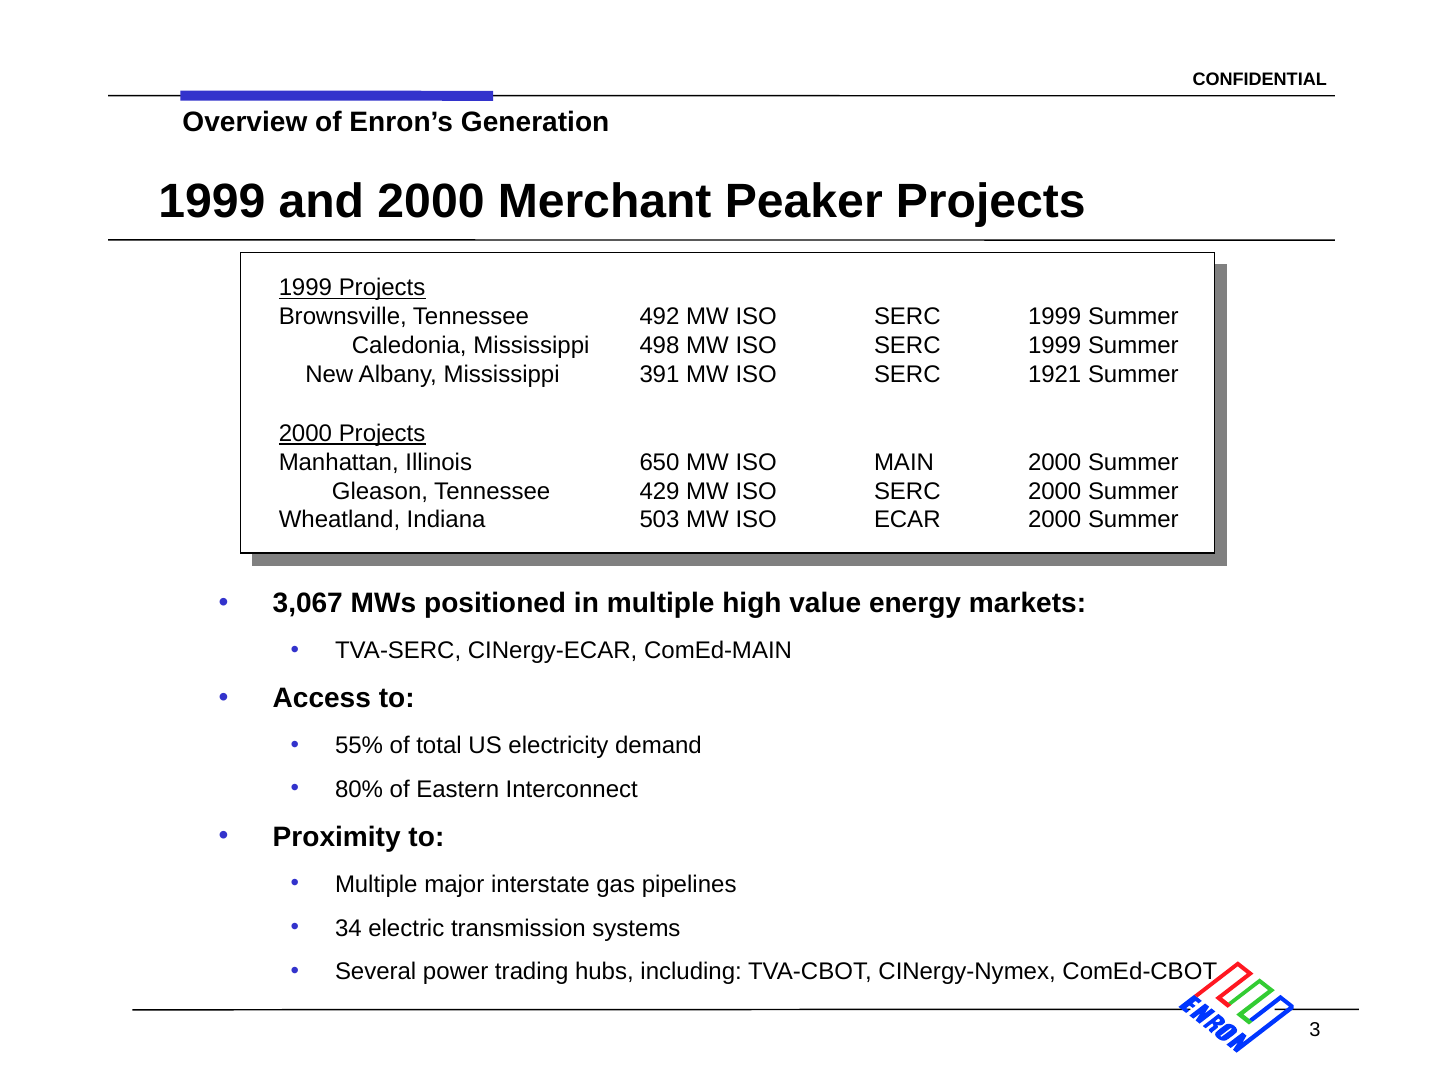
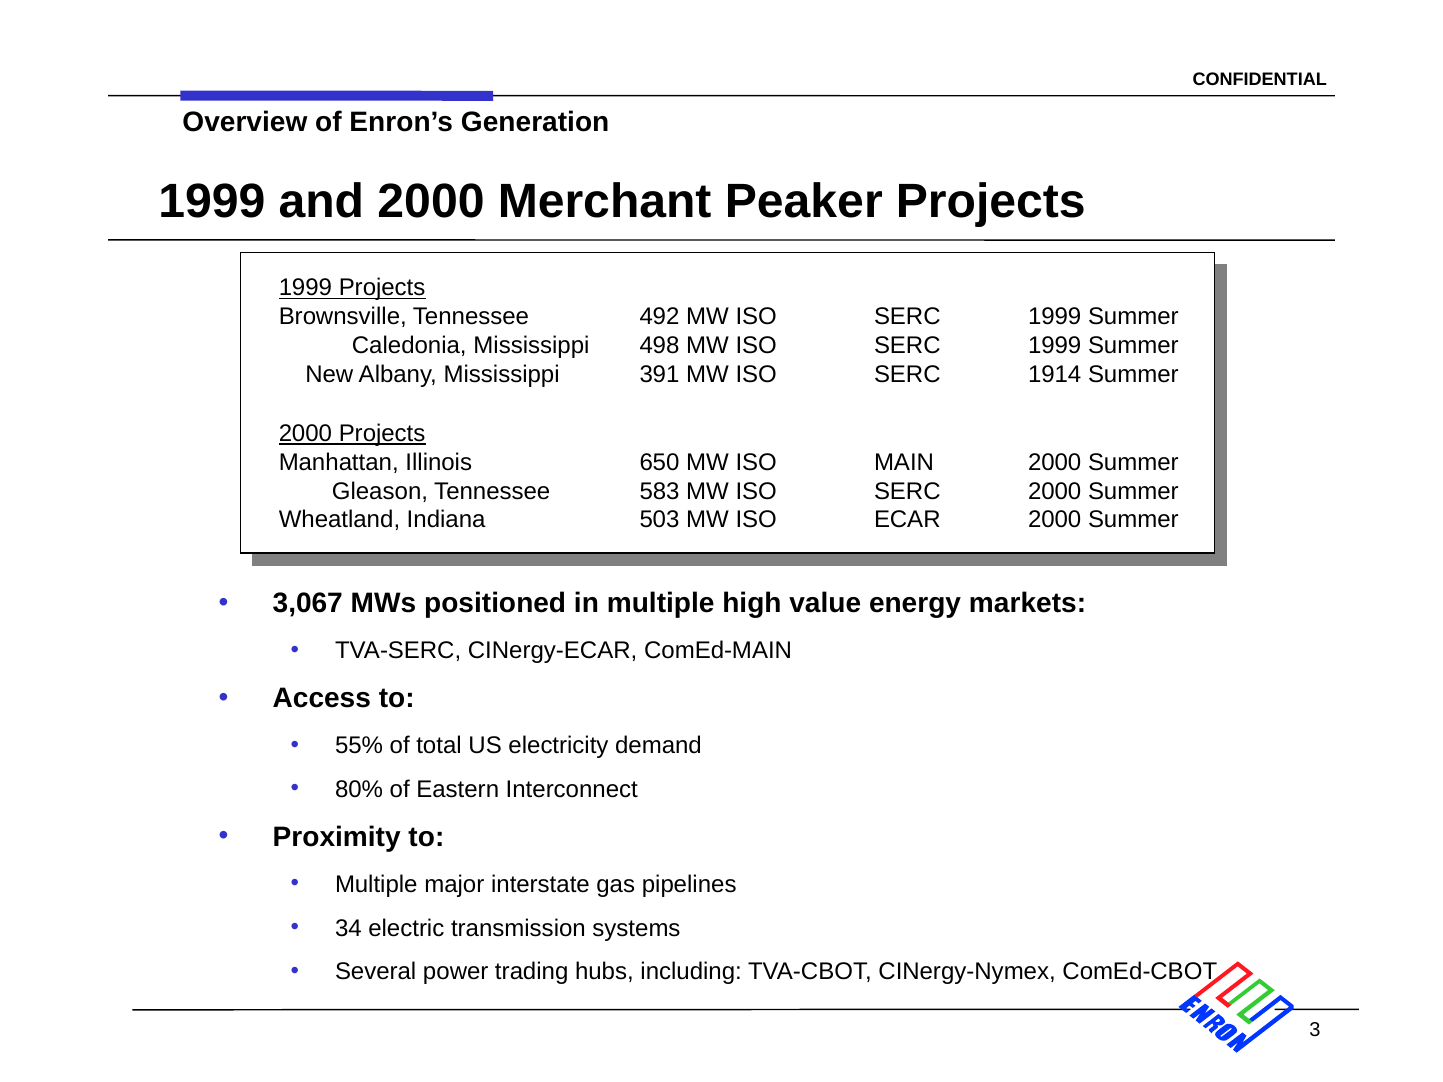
1921: 1921 -> 1914 (1055, 375)
429: 429 -> 583 (660, 491)
